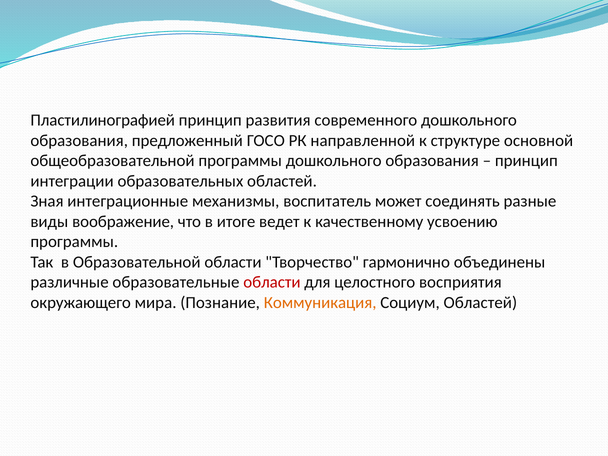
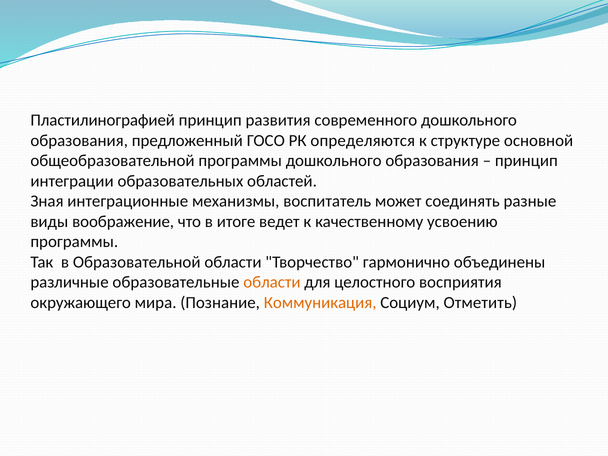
направленной: направленной -> определяются (363, 140)
области colour: red -> orange (272, 282)
Социум Областей: Областей -> Отметить (480, 303)
